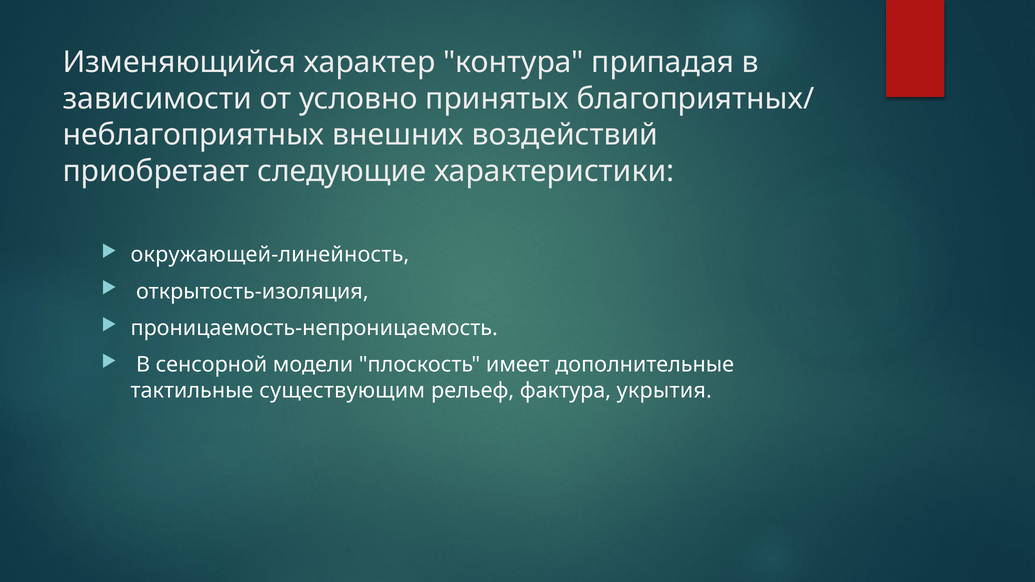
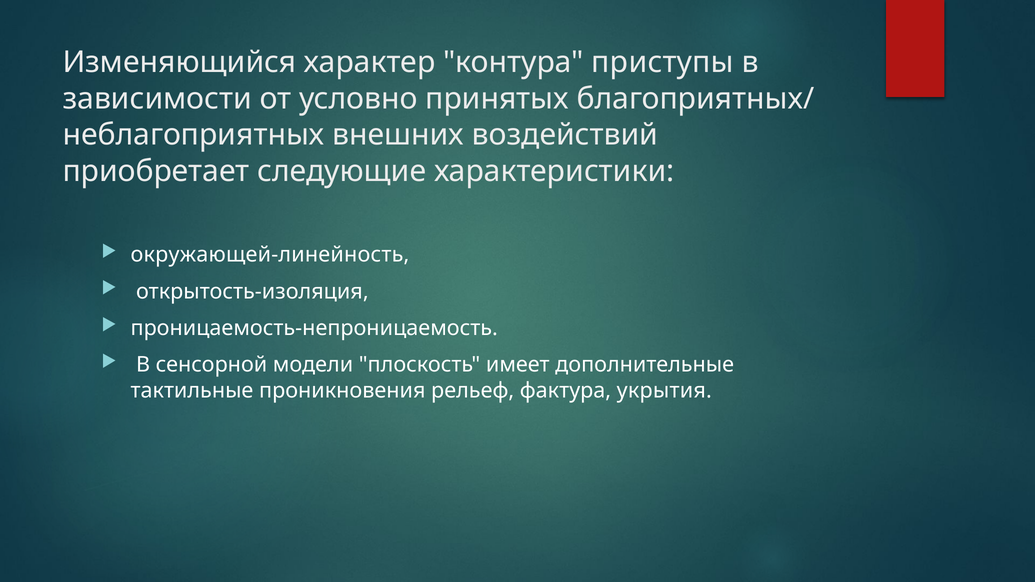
припадая: припадая -> приступы (663, 63)
существующим: существующим -> проникновения (342, 391)
